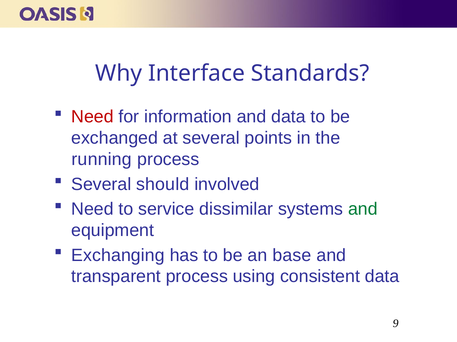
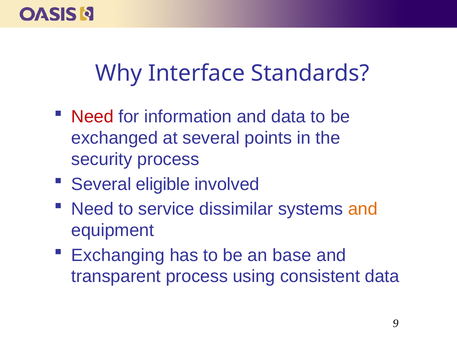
running: running -> security (102, 160)
should: should -> eligible (163, 185)
and colour: green -> orange (363, 209)
